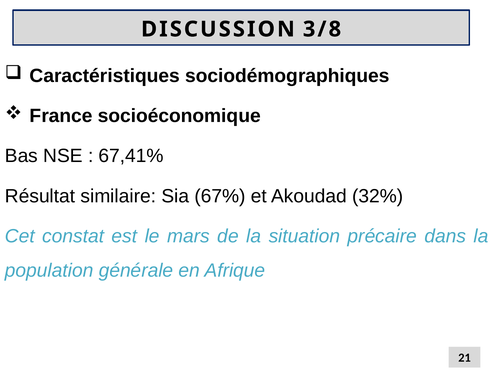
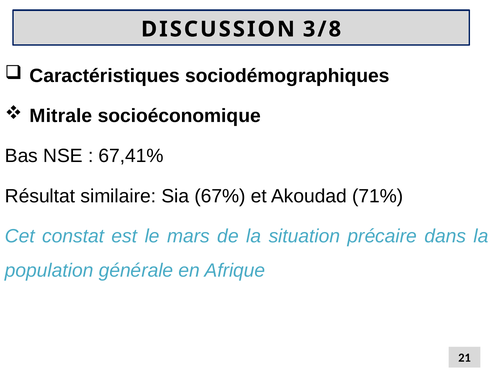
France: France -> Mitrale (61, 116)
32%: 32% -> 71% (378, 196)
